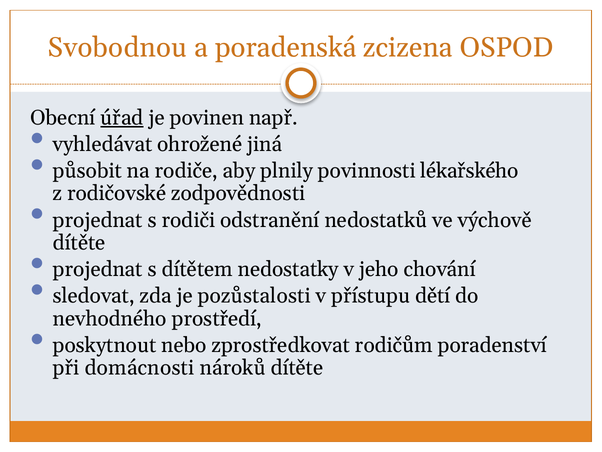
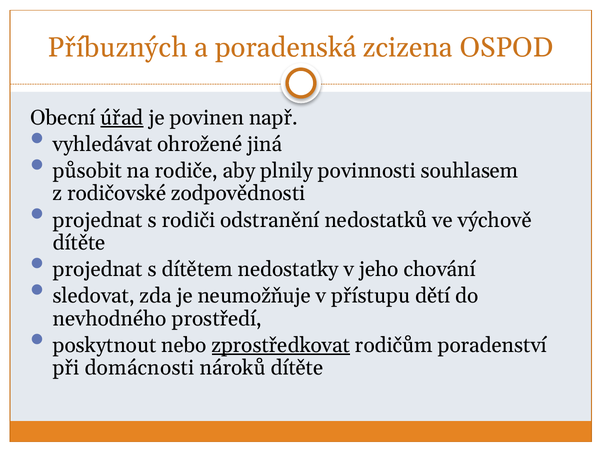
Svobodnou: Svobodnou -> Příbuzných (118, 47)
lékařského: lékařského -> souhlasem (470, 171)
pozůstalosti: pozůstalosti -> neumožňuje (254, 296)
zprostředkovat underline: none -> present (281, 345)
